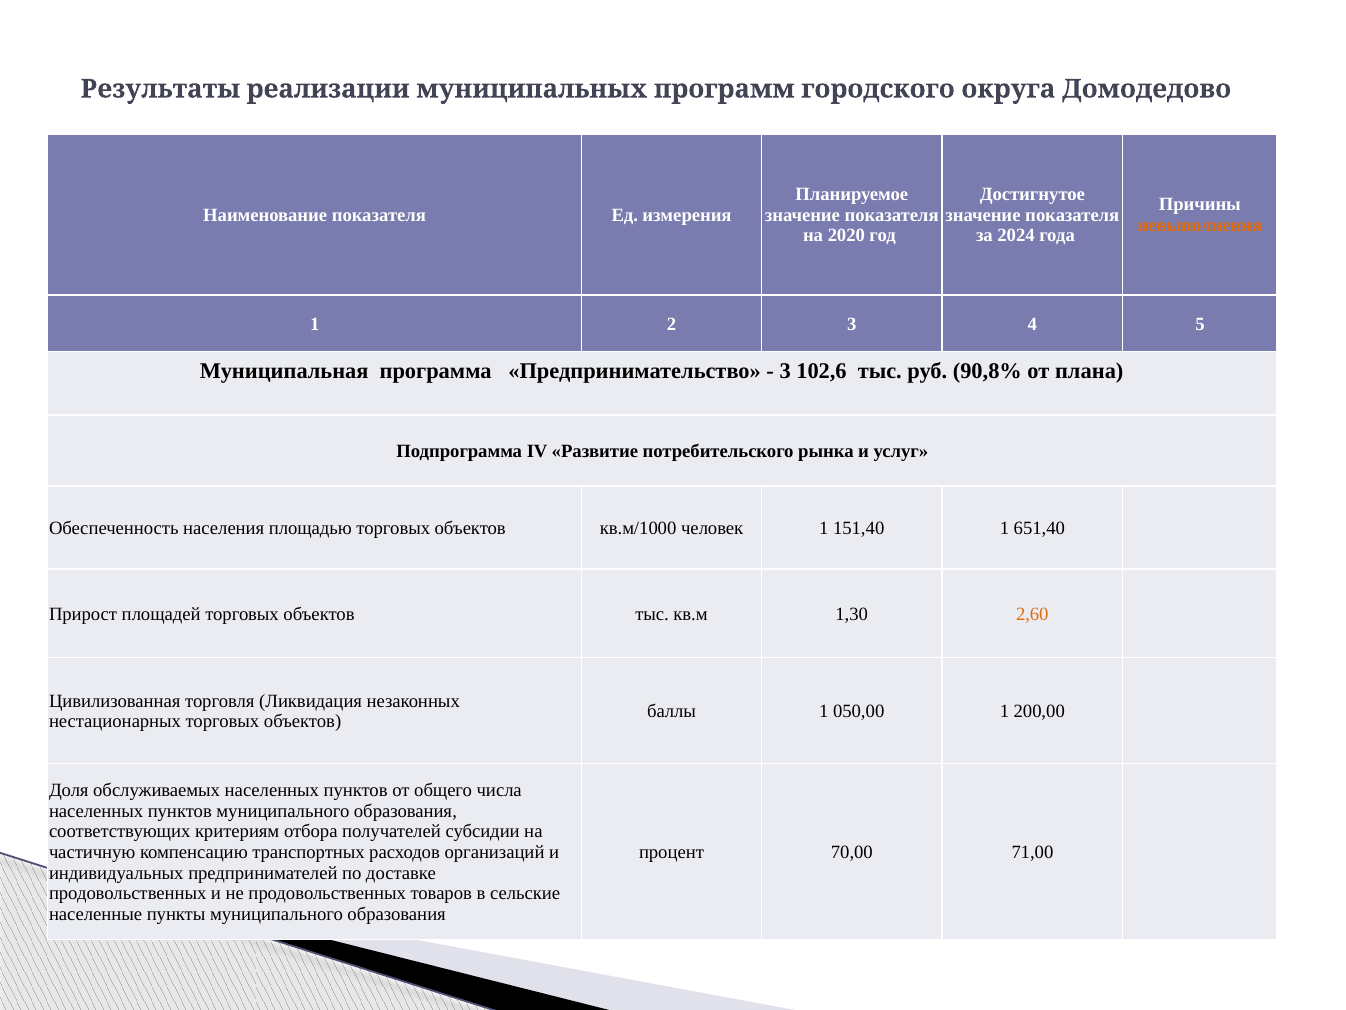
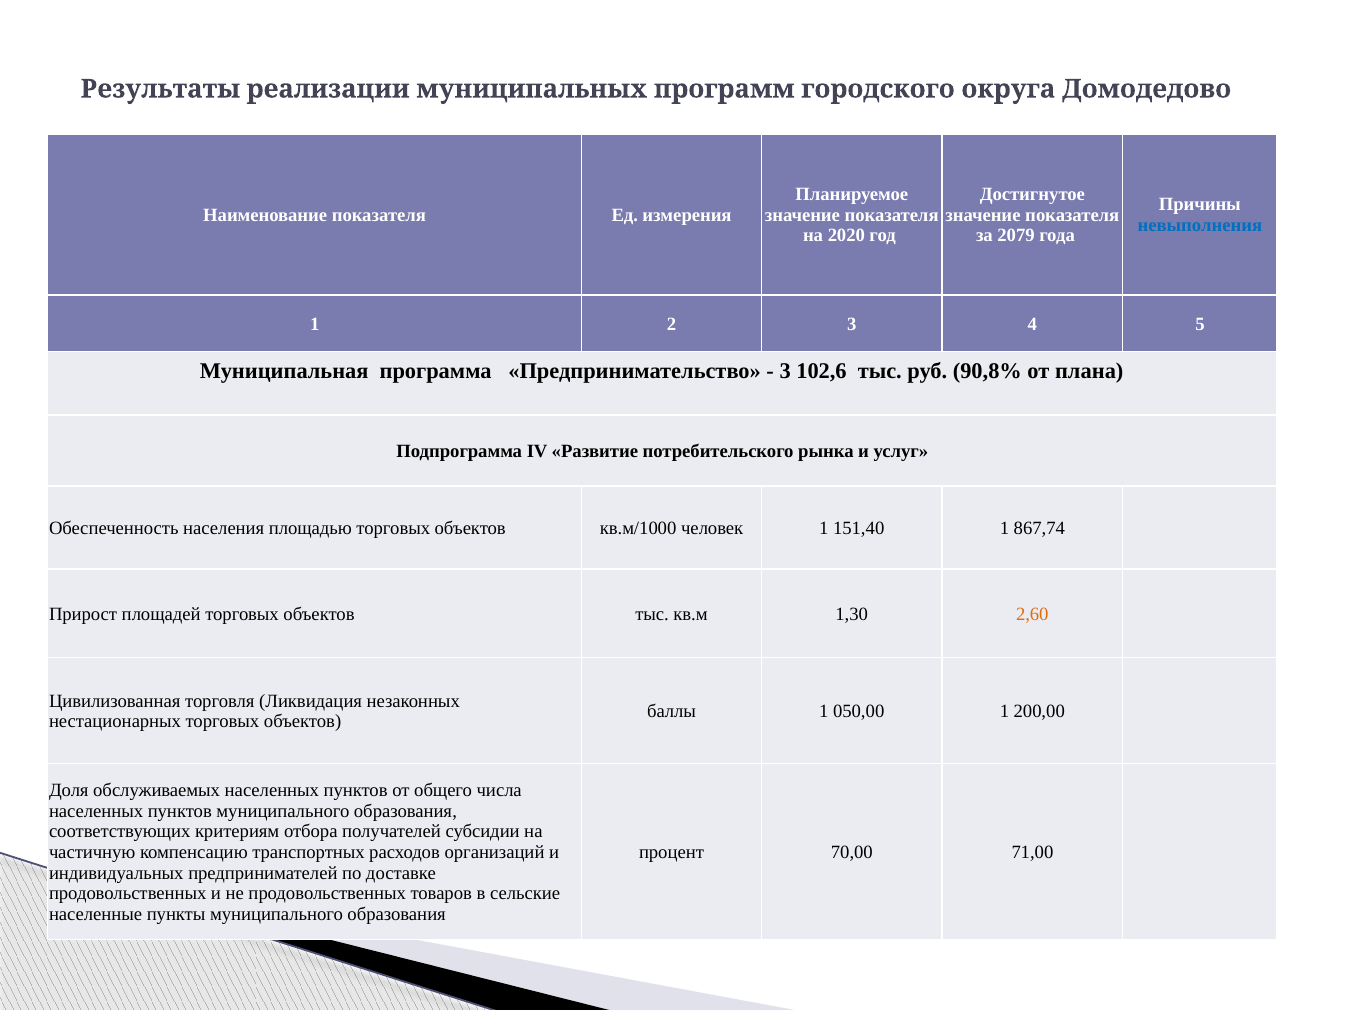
невыполнения colour: orange -> blue (1200, 225)
2024: 2024 -> 2079 (1016, 236)
651,40: 651,40 -> 867,74 (1039, 528)
